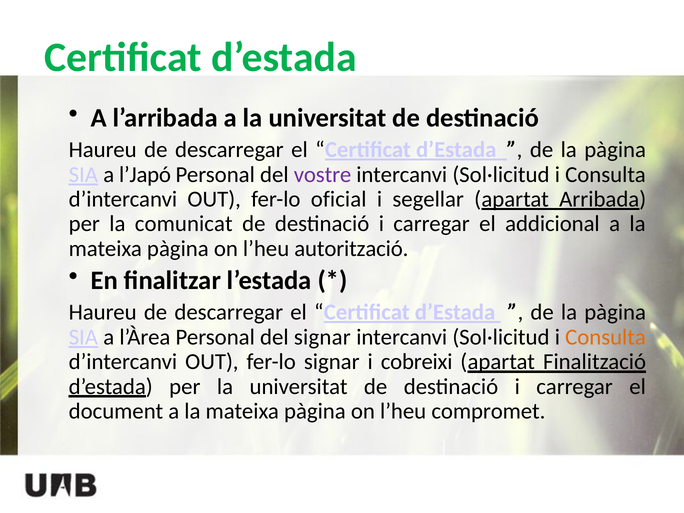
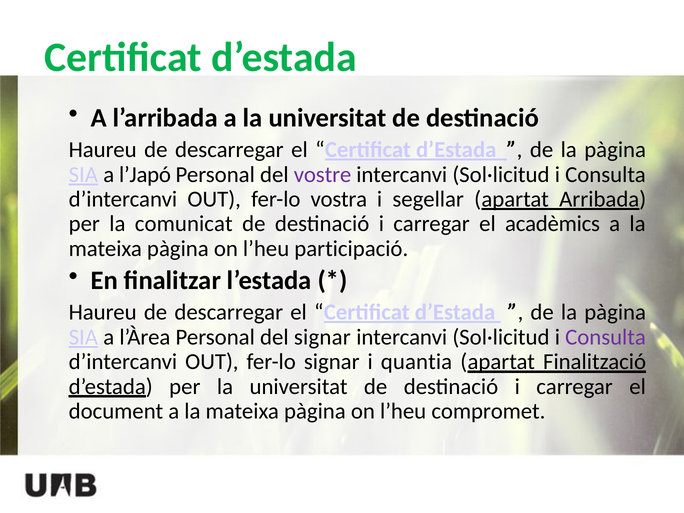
oficial: oficial -> vostra (339, 199)
addicional: addicional -> acadèmics (553, 224)
autorització: autorització -> participació (351, 249)
Consulta colour: orange -> purple (606, 337)
cobreixi: cobreixi -> quantia (416, 362)
